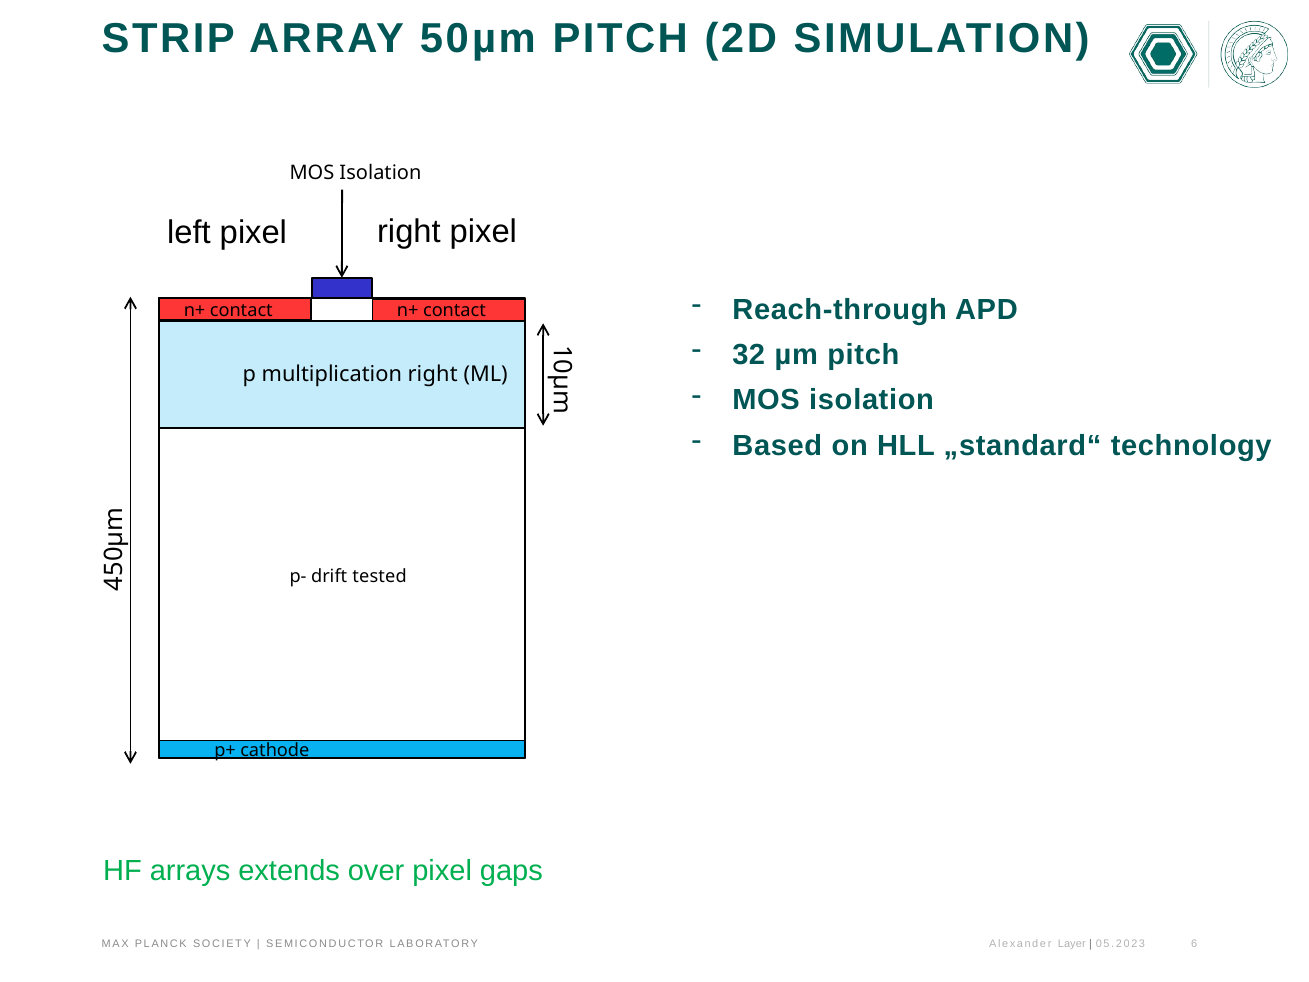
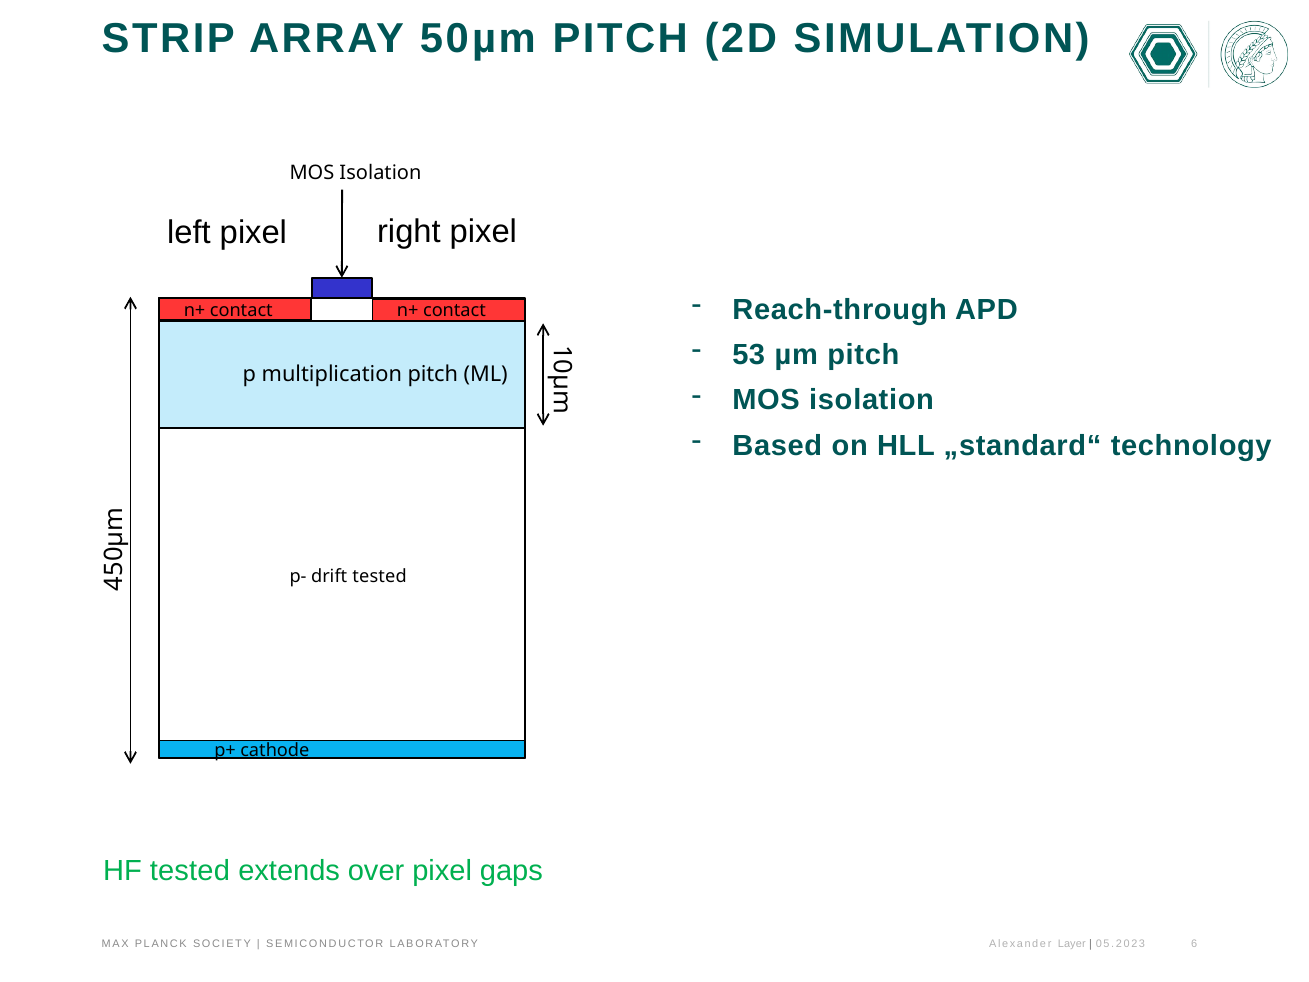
32: 32 -> 53 (749, 355)
multiplication right: right -> pitch (433, 374)
HF arrays: arrays -> tested (190, 871)
